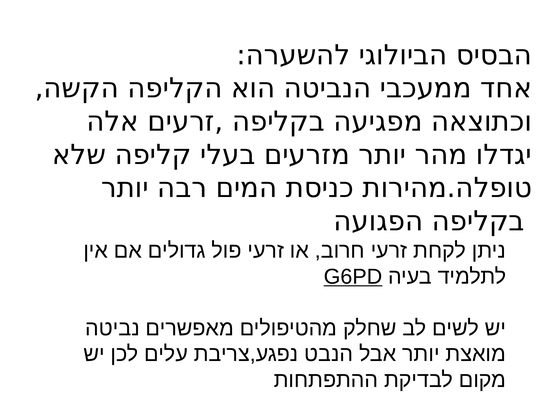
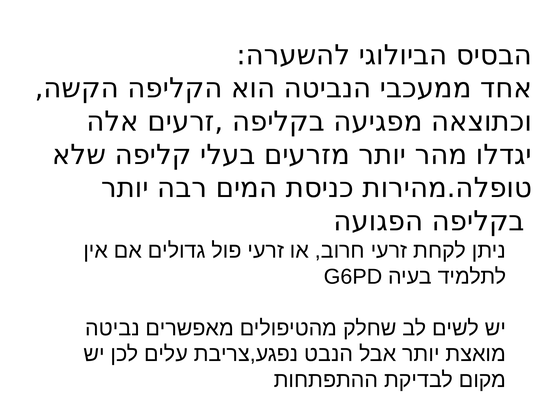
G6PD underline: present -> none (353, 276)
